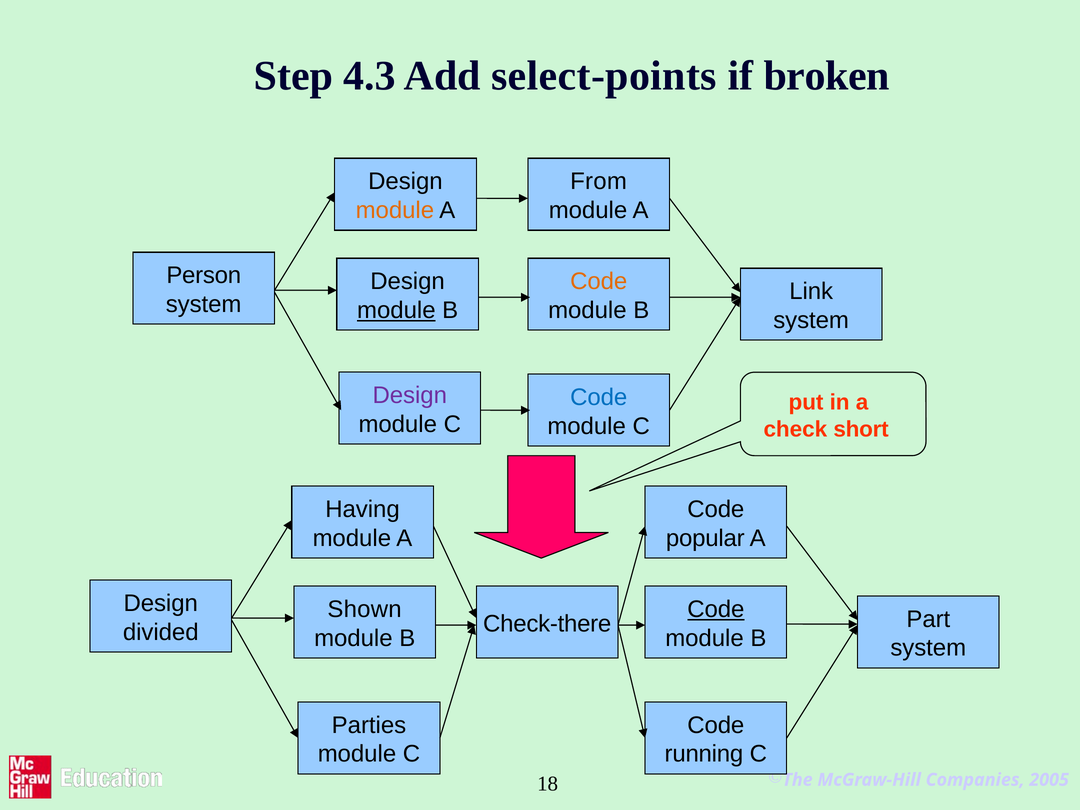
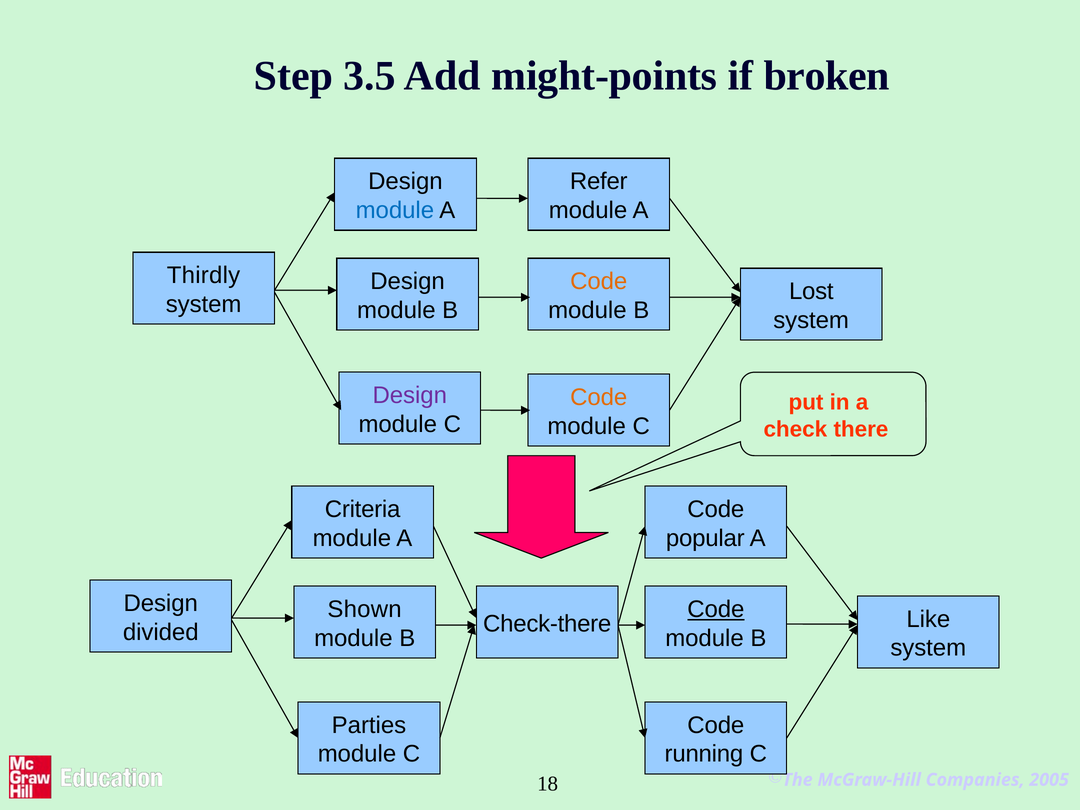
4.3: 4.3 -> 3.5 (370, 76)
select-points: select-points -> might-points (604, 76)
From: From -> Refer (599, 182)
module colour: orange -> blue (395, 210)
Person: Person -> Thirdly (204, 276)
Link: Link -> Lost (811, 292)
module underline: present -> none (396, 310)
Code colour: blue -> orange (599, 397)
short: short -> there (861, 430)
Having: Having -> Criteria (363, 509)
Part: Part -> Like (928, 619)
